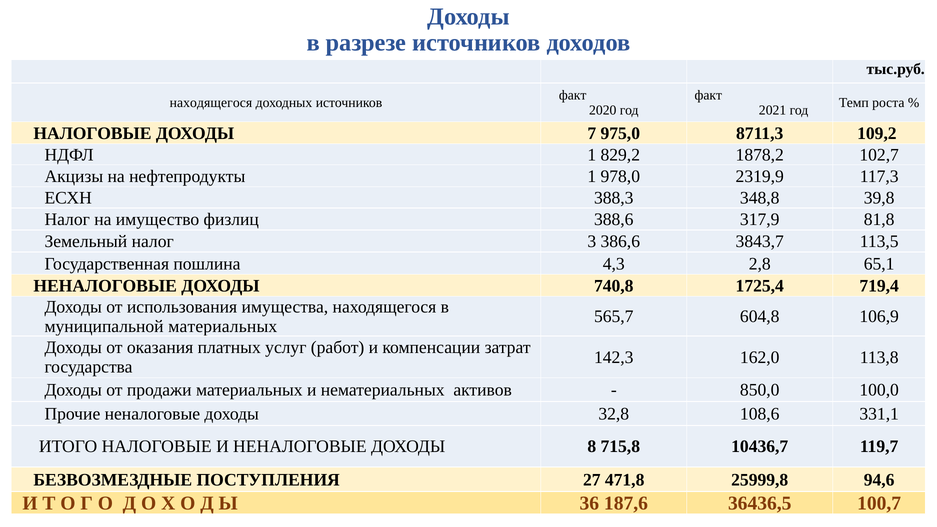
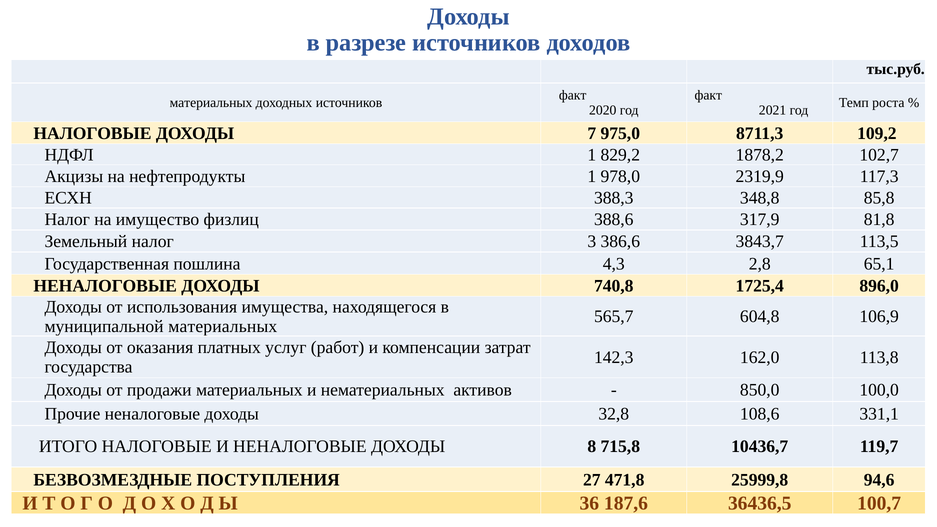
находящегося: находящегося -> материальных (211, 103)
39,8: 39,8 -> 85,8 (879, 198)
719,4: 719,4 -> 896,0 (879, 286)
